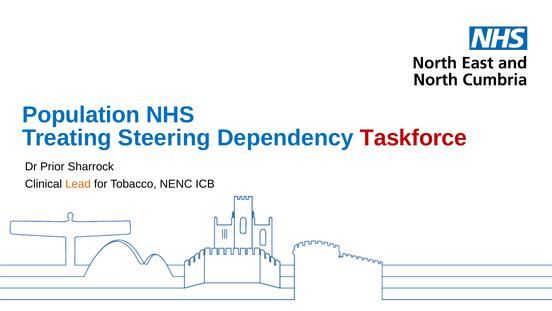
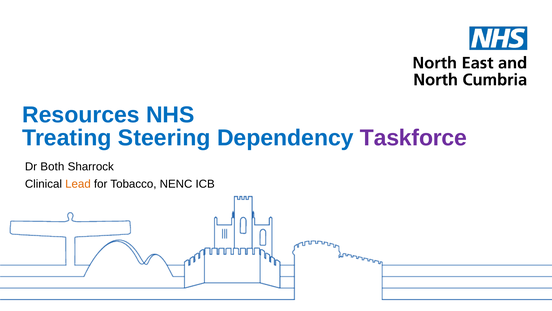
Population: Population -> Resources (81, 115)
Taskforce colour: red -> purple (413, 138)
Prior: Prior -> Both (52, 166)
